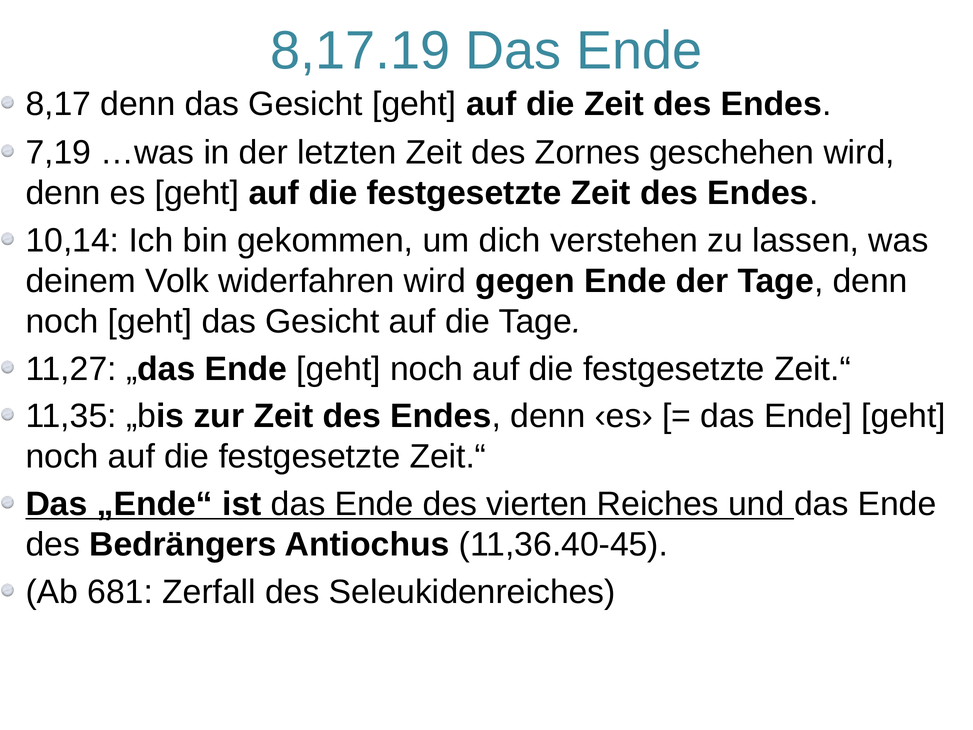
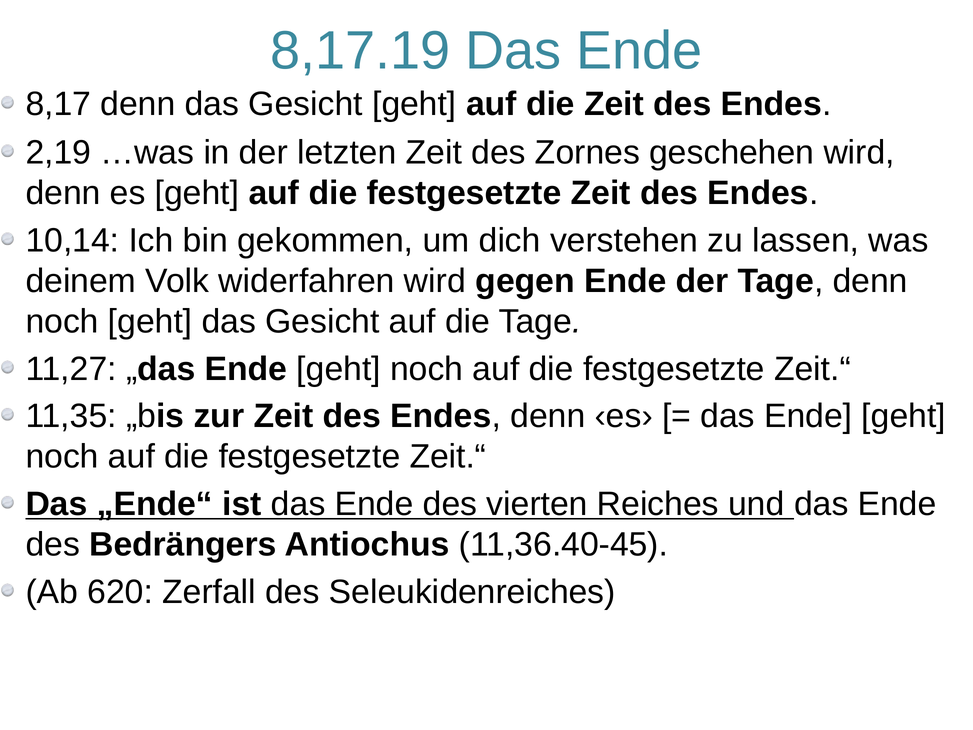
7,19: 7,19 -> 2,19 (58, 153)
681: 681 -> 620 (120, 592)
